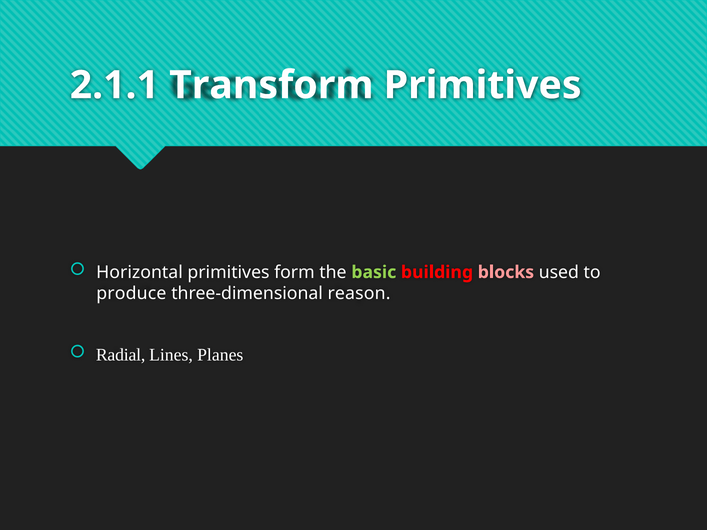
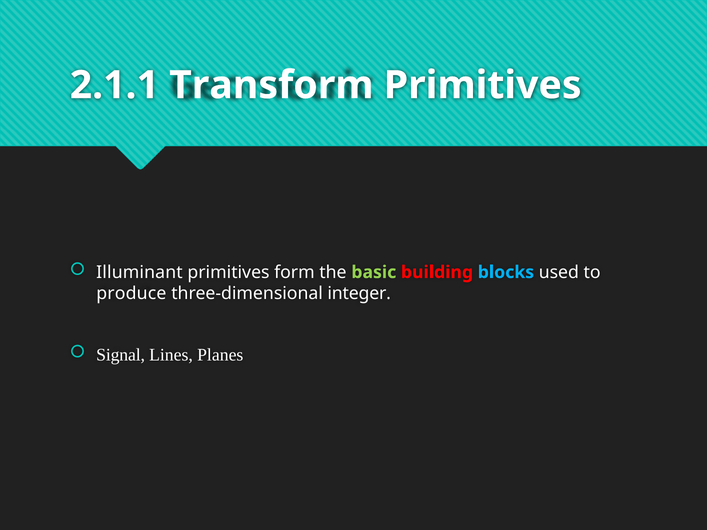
Horizontal: Horizontal -> Illuminant (139, 272)
blocks colour: pink -> light blue (506, 272)
reason: reason -> integer (359, 294)
Radial: Radial -> Signal (121, 355)
